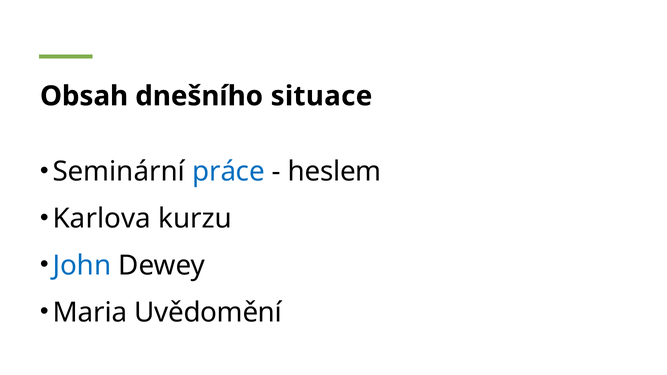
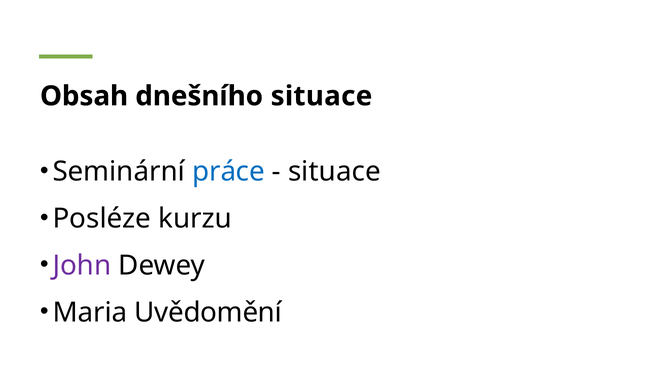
heslem: heslem -> situace (334, 172)
Karlova: Karlova -> Posléze (102, 219)
John colour: blue -> purple (82, 266)
